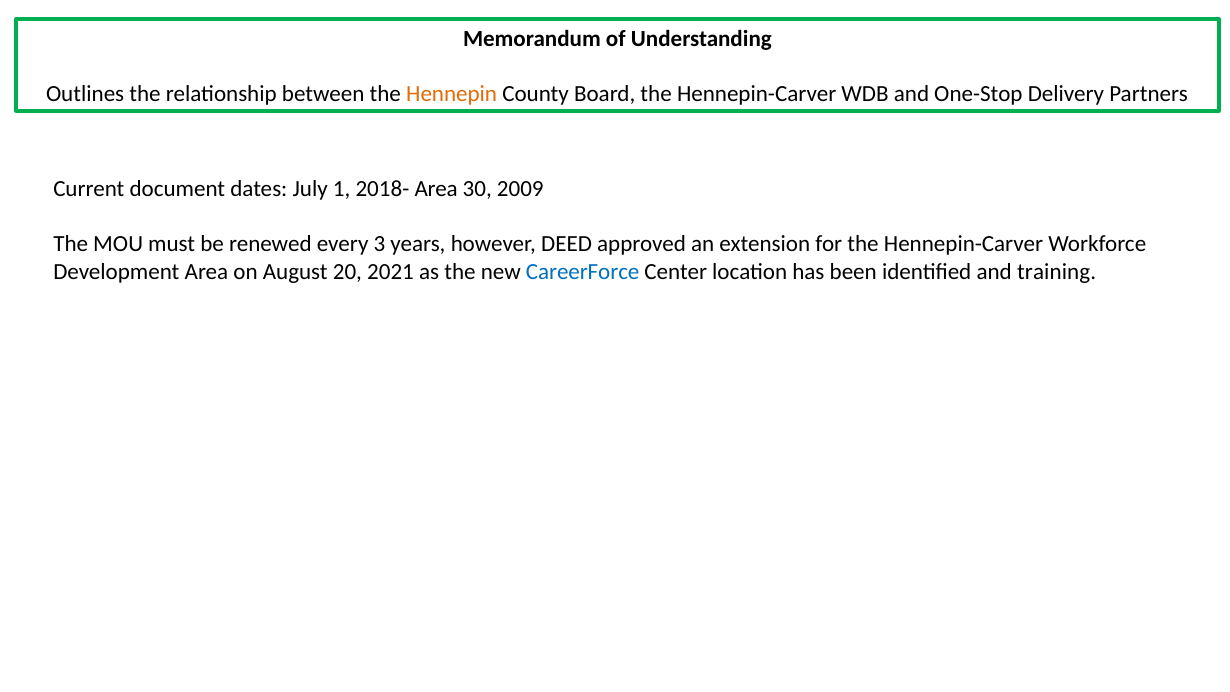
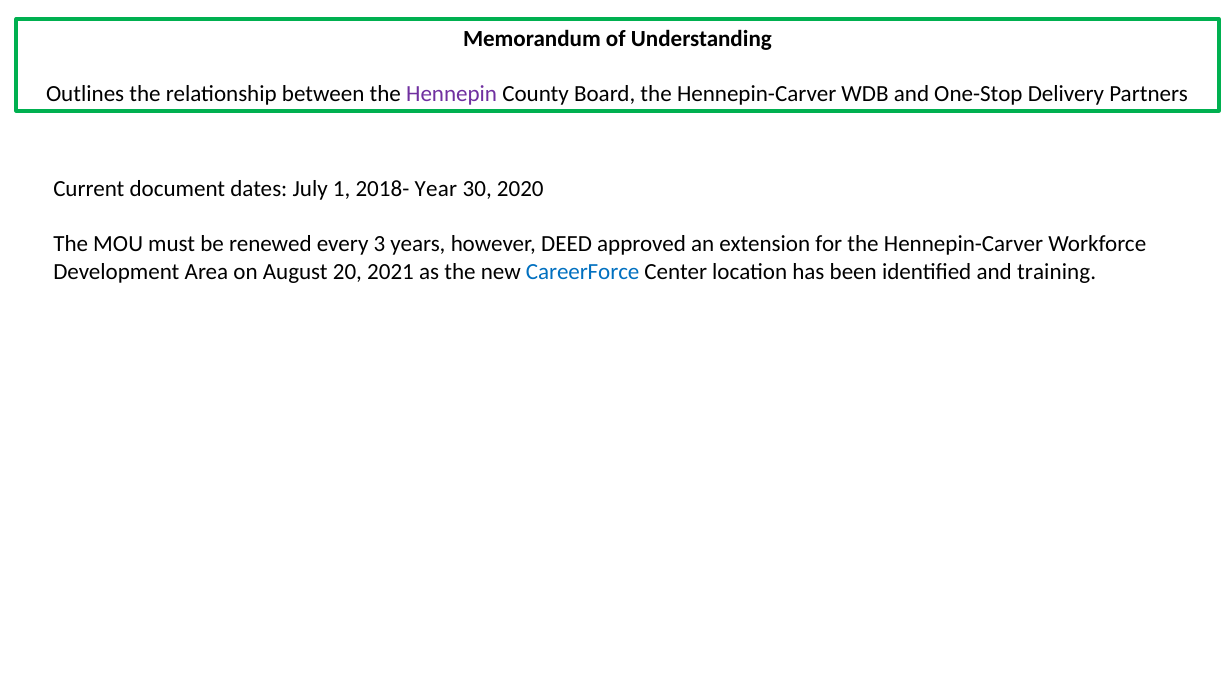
Hennepin colour: orange -> purple (452, 94)
2018- Area: Area -> Year (436, 189)
2009: 2009 -> 2020 (520, 189)
